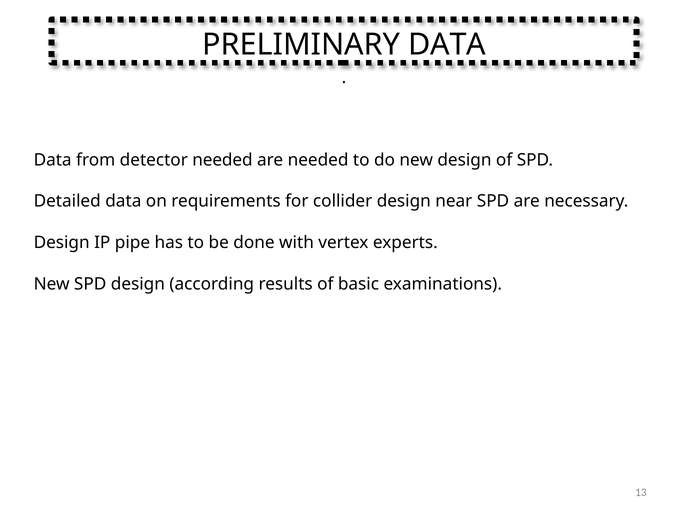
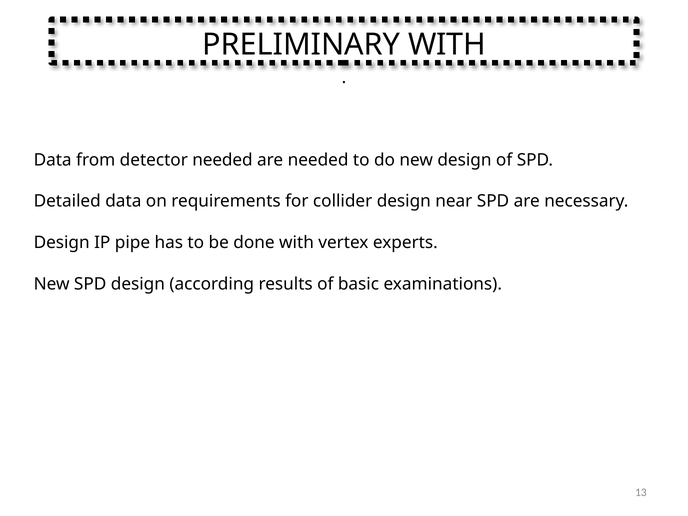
PRELIMINARY DATA: DATA -> WITH (447, 45)
